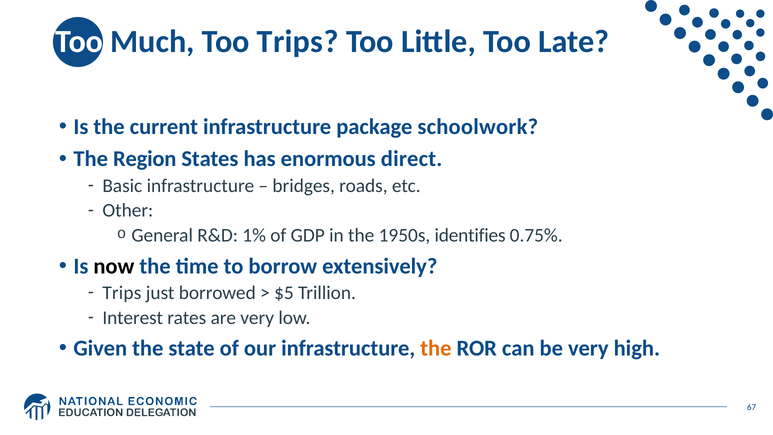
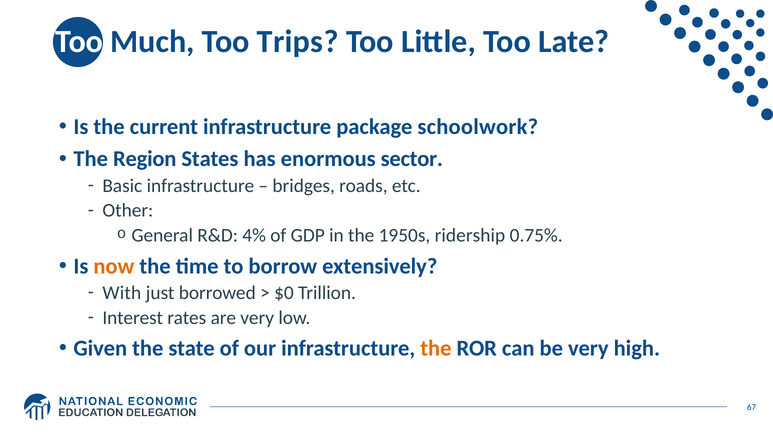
direct: direct -> sector (412, 159)
1%: 1% -> 4% (254, 235)
identifies: identifies -> ridership (470, 235)
now colour: black -> orange (114, 266)
Trips: Trips -> With (122, 293)
$5: $5 -> $0 (284, 293)
